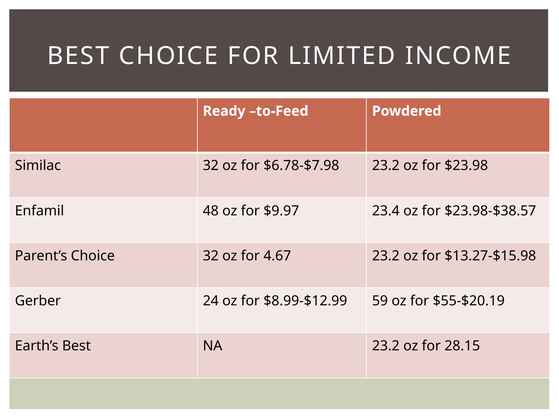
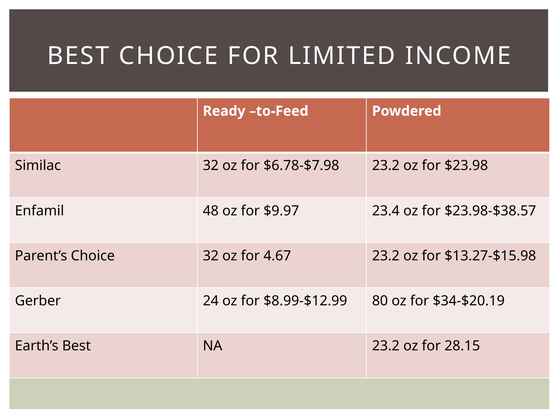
59: 59 -> 80 (380, 300)
$55-$20.19: $55-$20.19 -> $34-$20.19 (469, 300)
